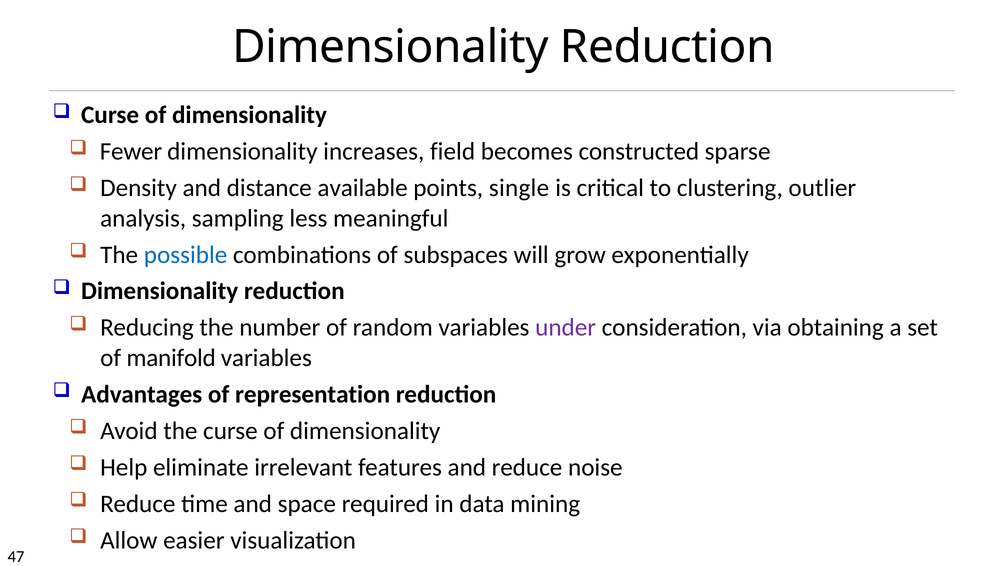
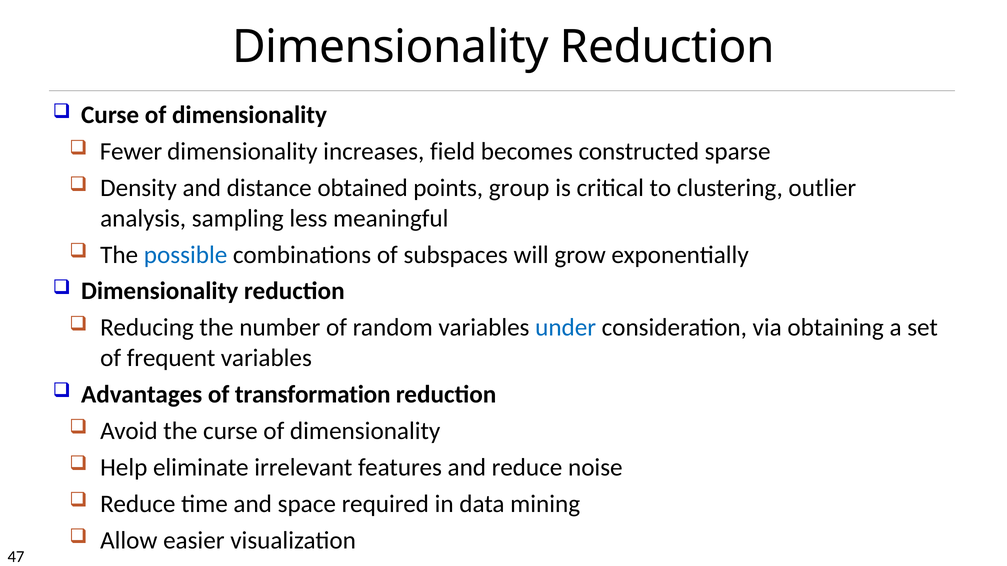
available: available -> obtained (363, 188)
single: single -> group (519, 188)
under colour: purple -> blue (566, 328)
manifold: manifold -> frequent (171, 358)
representation: representation -> transformation (313, 395)
